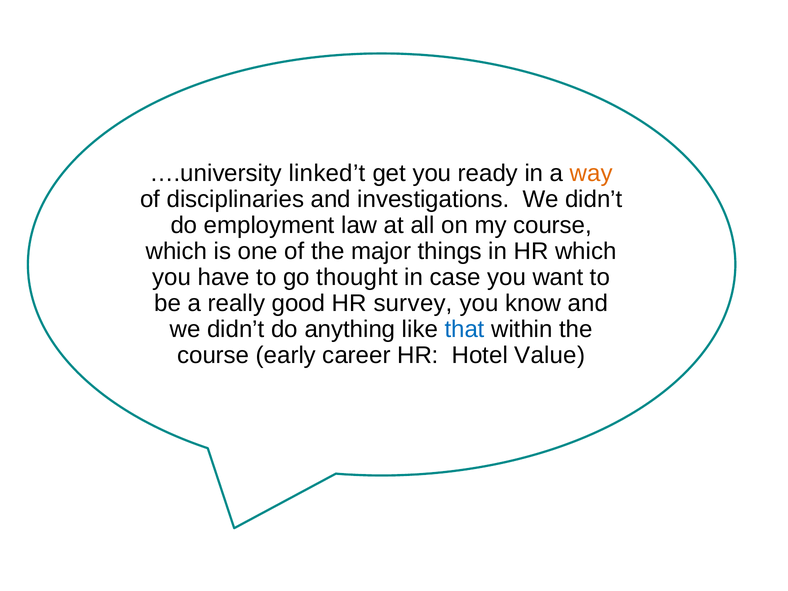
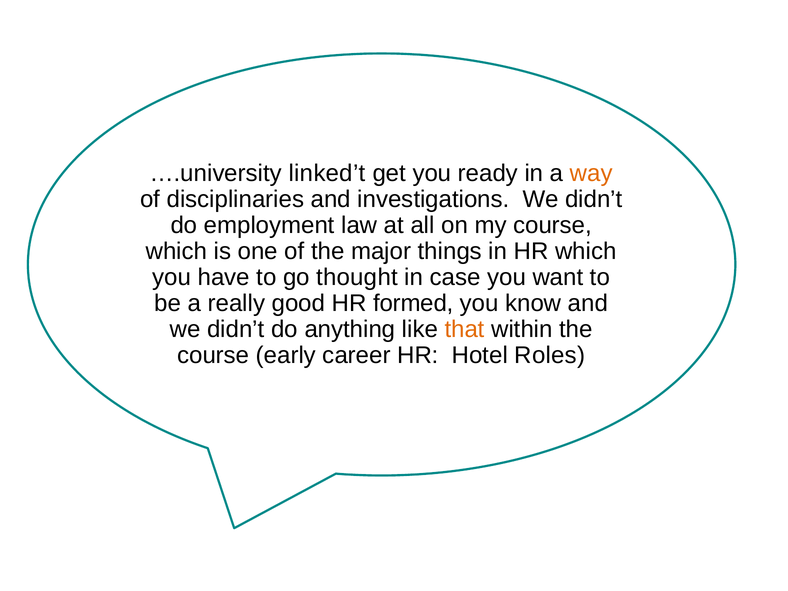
survey: survey -> formed (413, 303)
that colour: blue -> orange (465, 329)
Value: Value -> Roles (550, 355)
